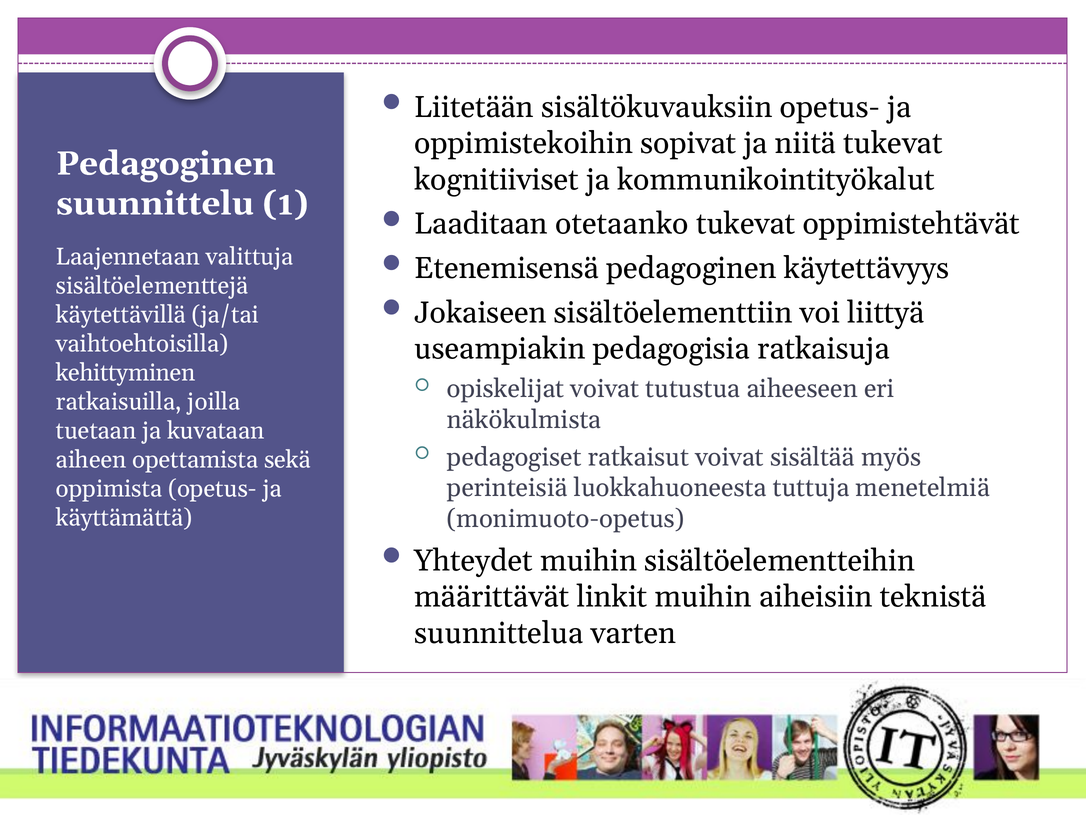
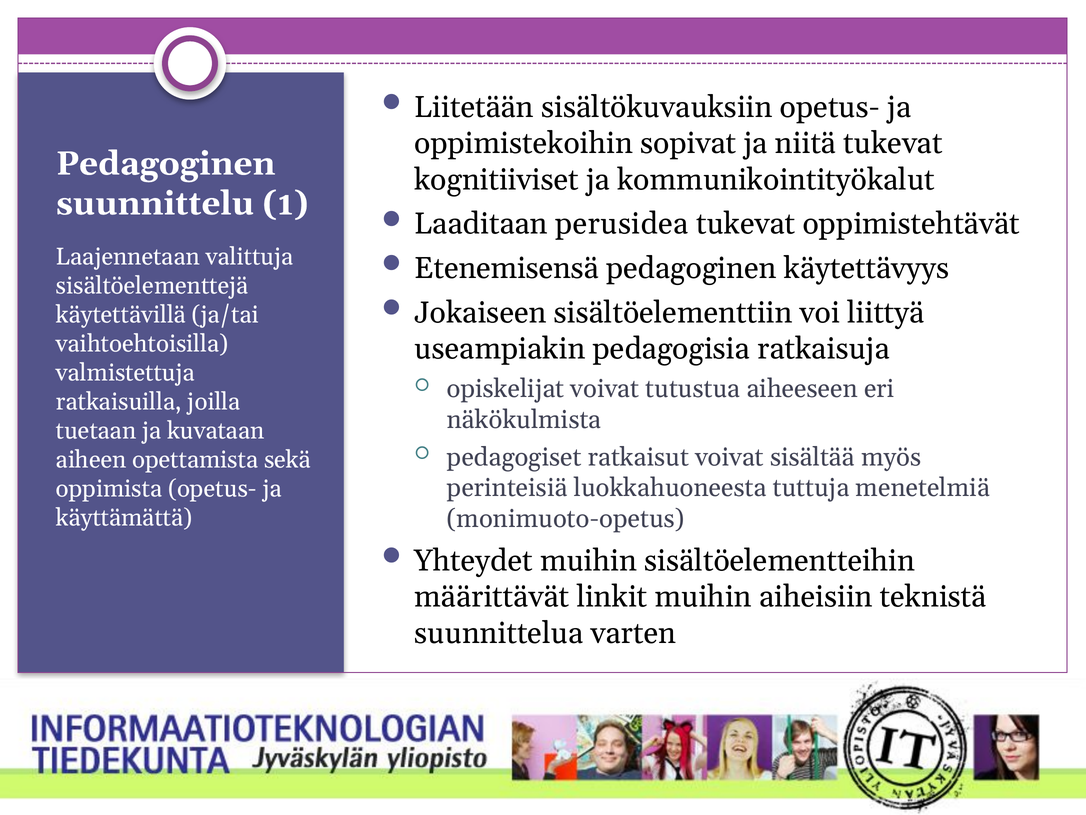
otetaanko: otetaanko -> perusidea (622, 224)
kehittyminen: kehittyminen -> valmistettuja (125, 373)
